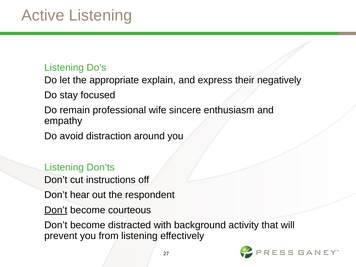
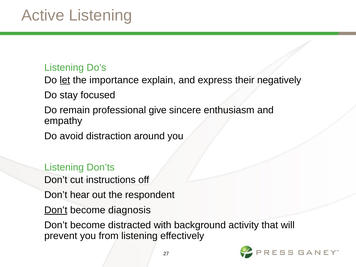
let underline: none -> present (65, 80)
appropriate: appropriate -> importance (114, 80)
wife: wife -> give (158, 110)
courteous: courteous -> diagnosis (129, 210)
